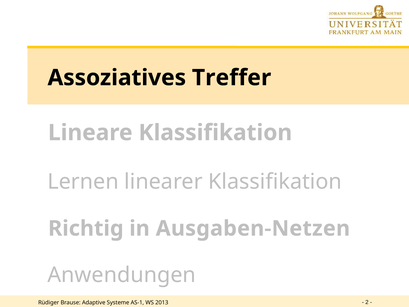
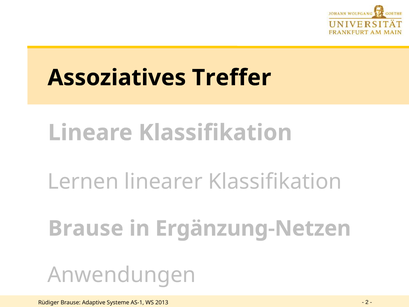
Richtig: Richtig -> Brause (86, 228)
Ausgaben-Netzen: Ausgaben-Netzen -> Ergänzung-Netzen (253, 228)
